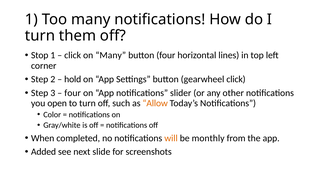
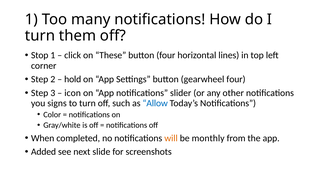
on Many: Many -> These (111, 55)
gearwheel click: click -> four (236, 79)
four: four -> icon (73, 93)
open: open -> signs (57, 103)
Allow colour: orange -> blue (155, 103)
